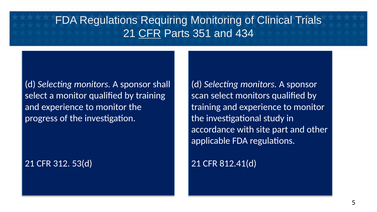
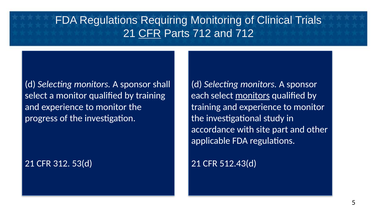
Parts 351: 351 -> 712 (202, 34)
and 434: 434 -> 712 (245, 34)
scan: scan -> each (200, 96)
monitors underline: none -> present (253, 96)
812.41(d: 812.41(d -> 512.43(d (238, 163)
